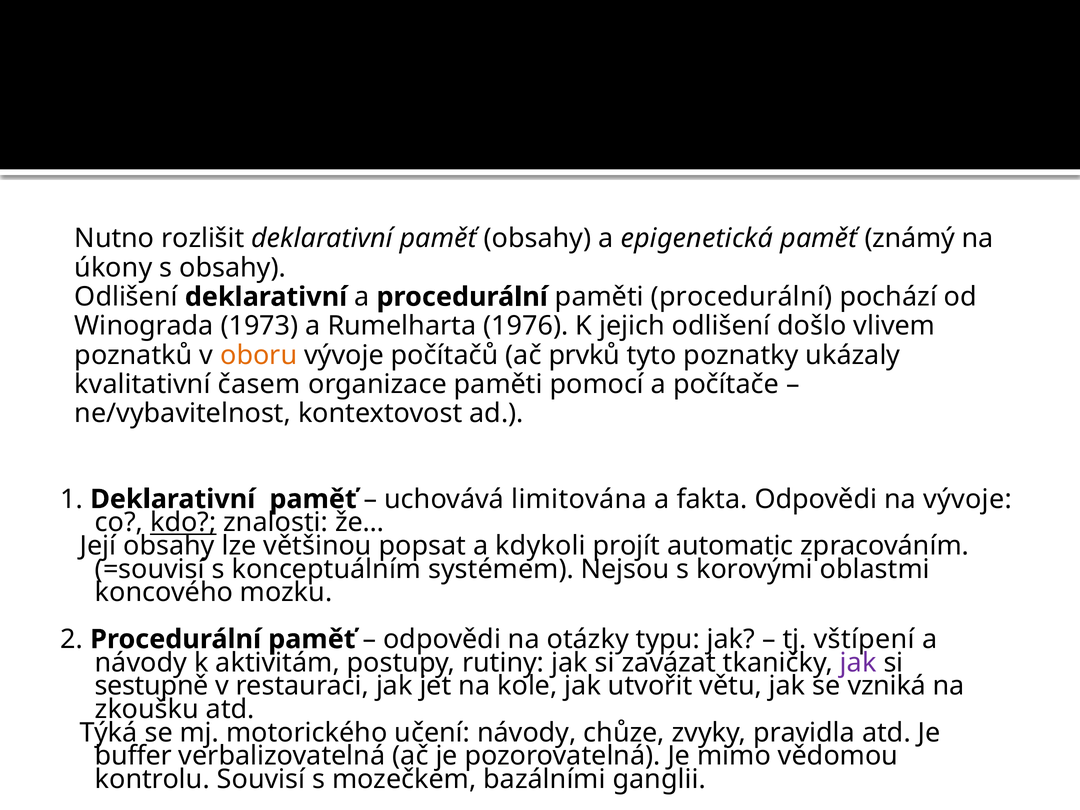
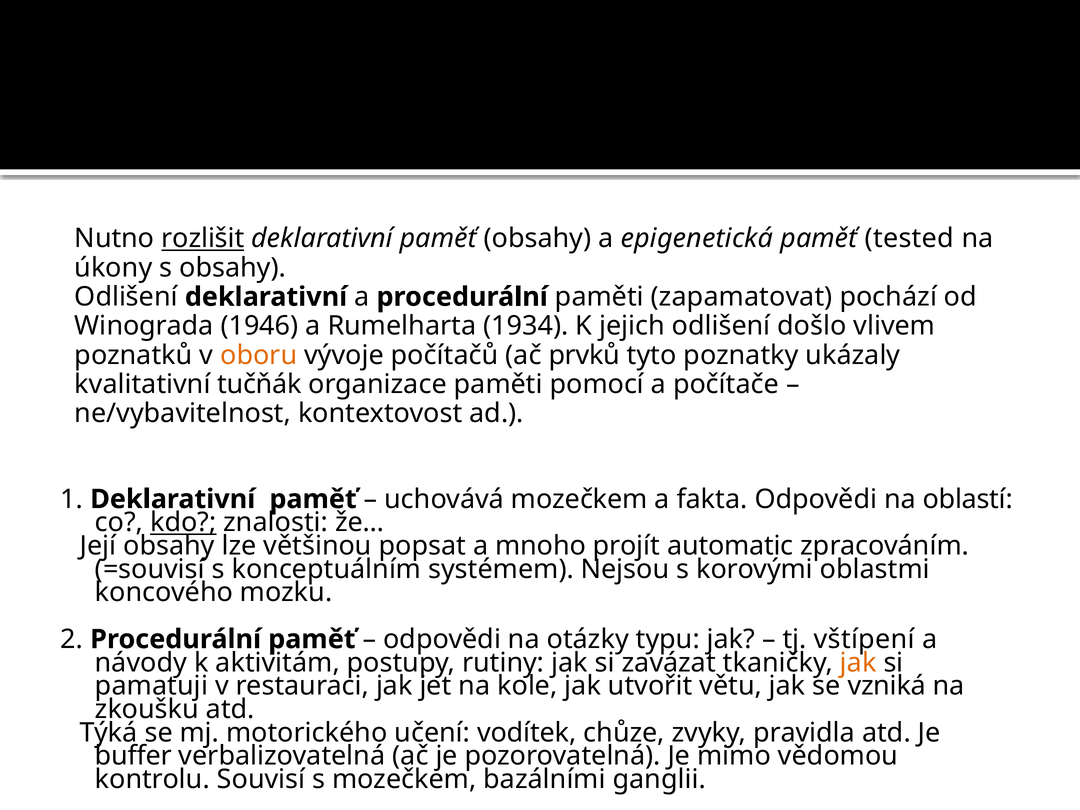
rozlišit underline: none -> present (203, 239)
známý: známý -> tested (909, 239)
paměti procedurální: procedurální -> zapamatovat (742, 297)
1973: 1973 -> 1946 (259, 326)
1976: 1976 -> 1934 (526, 326)
časem: časem -> tučňák (259, 384)
uchovává limitována: limitována -> mozečkem (579, 499)
na vývoje: vývoje -> oblastí (968, 499)
kdykoli: kdykoli -> mnoho (541, 546)
jak colour: purple -> orange (858, 663)
sestupně: sestupně -> pamatuji (151, 686)
učení návody: návody -> vodítek (527, 733)
